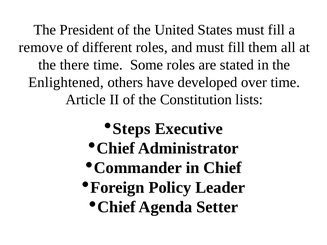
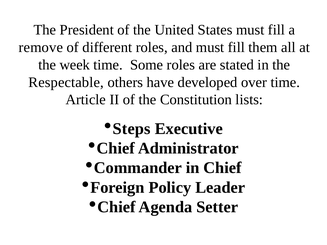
there: there -> week (75, 65)
Enlightened: Enlightened -> Respectable (66, 82)
